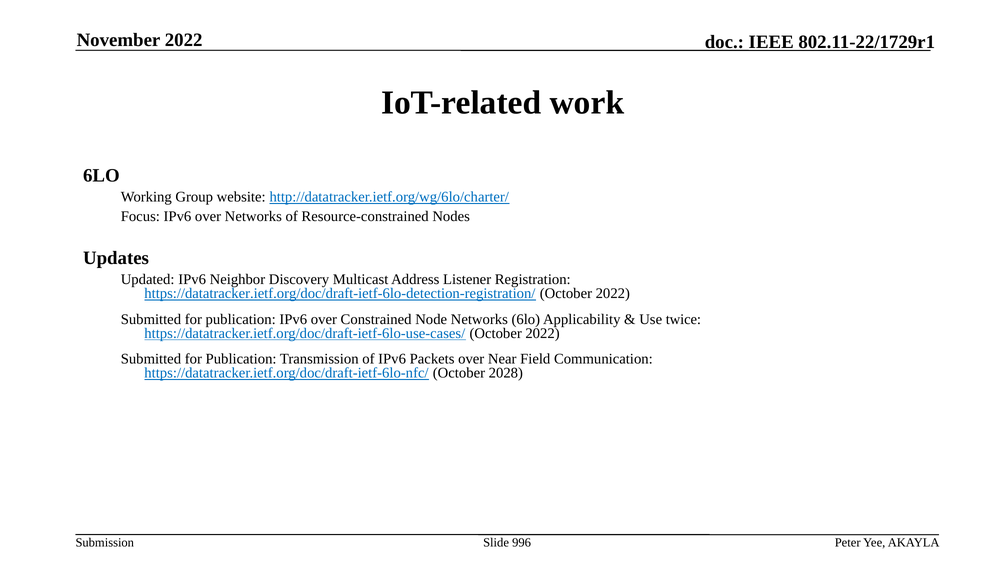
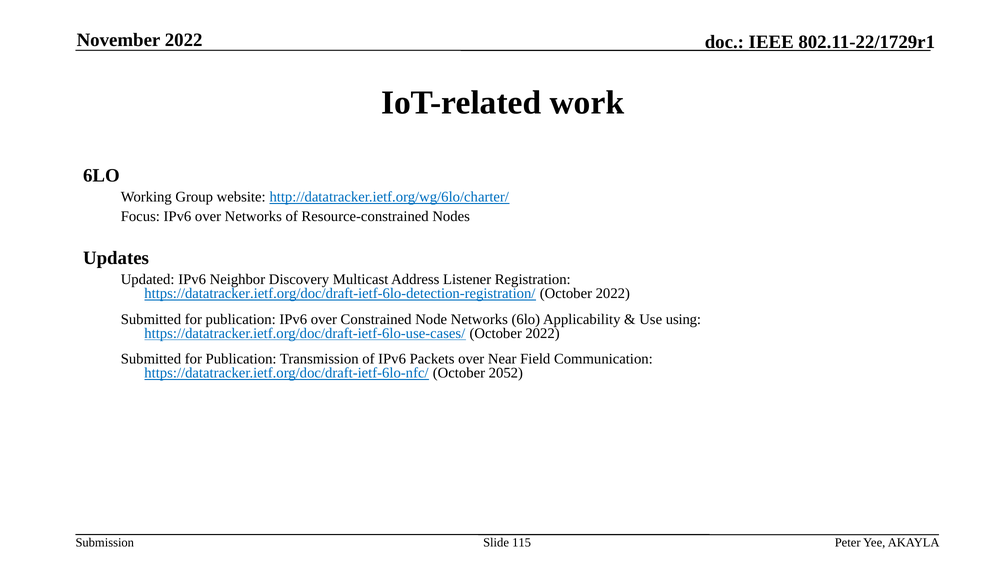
twice: twice -> using (683, 319)
2028: 2028 -> 2052 (506, 373)
996: 996 -> 115 (522, 543)
